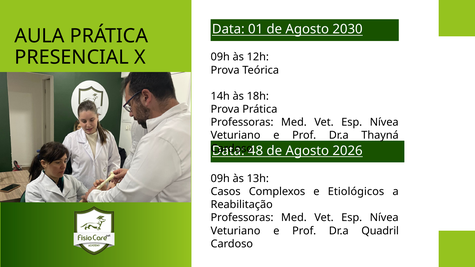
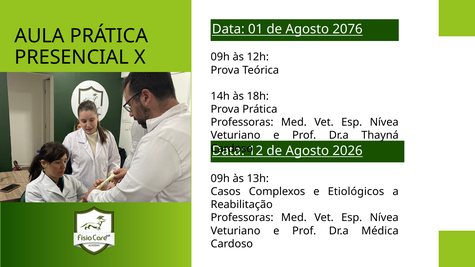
2030: 2030 -> 2076 (348, 29)
48: 48 -> 12 (256, 151)
Quadril: Quadril -> Médica (380, 231)
